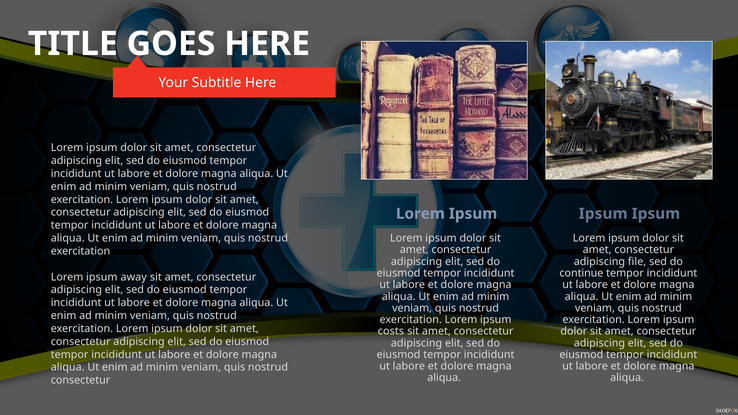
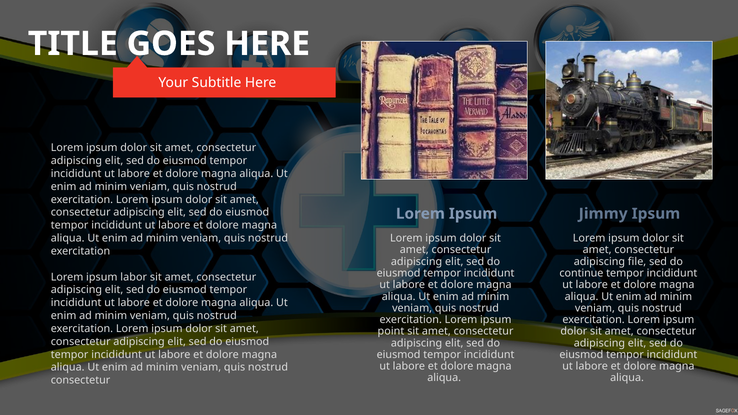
Ipsum: Ipsum -> Jimmy (603, 214)
away: away -> labor (134, 277)
costs: costs -> point (391, 331)
